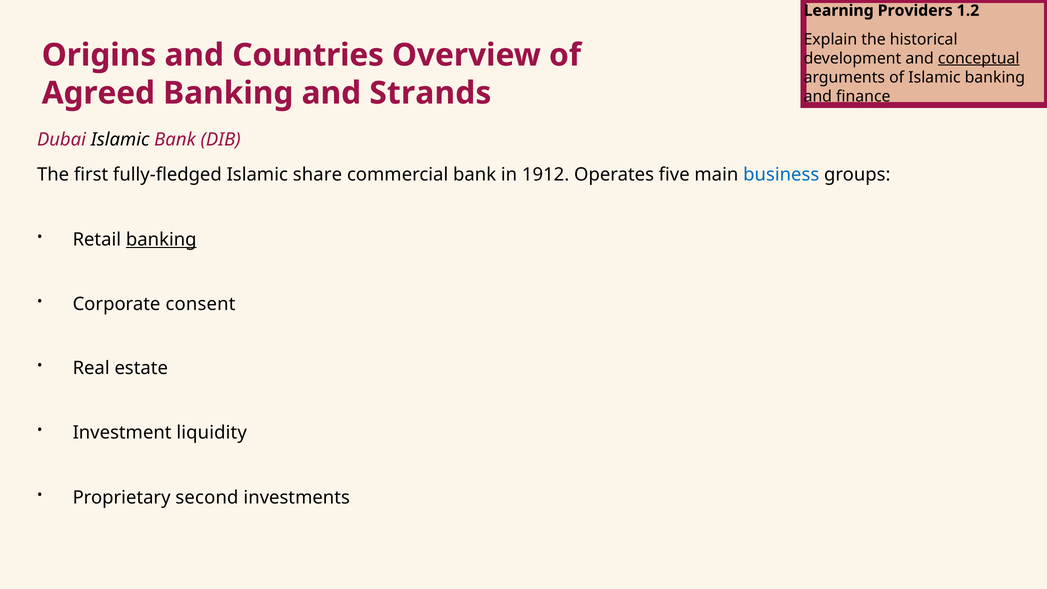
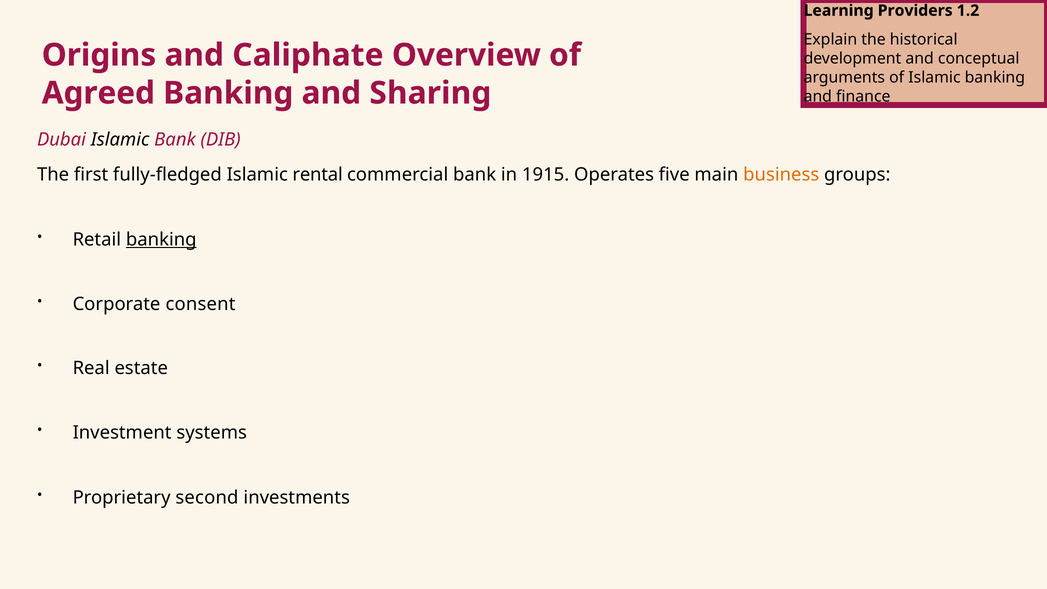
Countries: Countries -> Caliphate (308, 55)
conceptual underline: present -> none (979, 58)
Strands: Strands -> Sharing (430, 93)
share: share -> rental (318, 175)
1912: 1912 -> 1915 (546, 175)
business colour: blue -> orange (781, 175)
liquidity: liquidity -> systems (212, 433)
